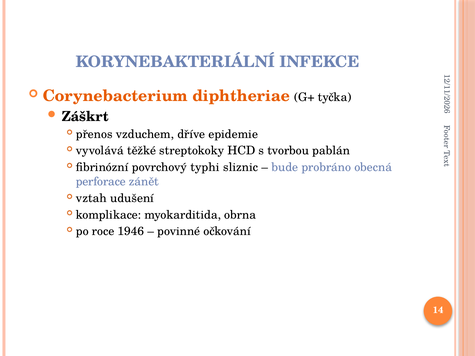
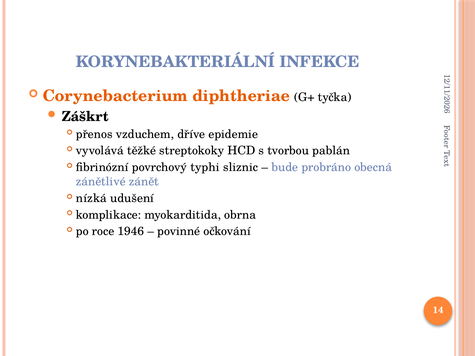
perforace: perforace -> zánětlivé (101, 182)
vztah: vztah -> nízká (91, 198)
